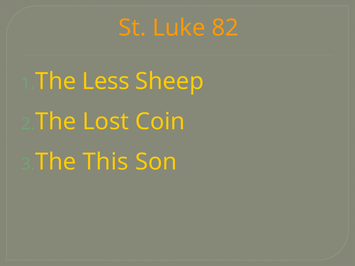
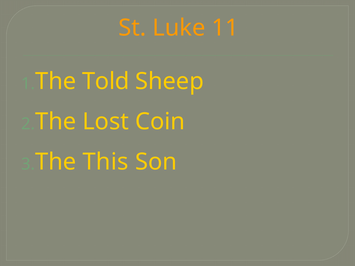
82: 82 -> 11 (225, 28)
Less: Less -> Told (106, 82)
